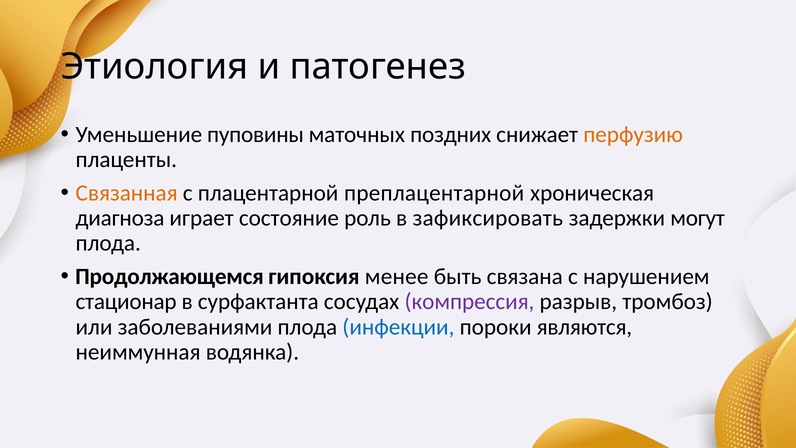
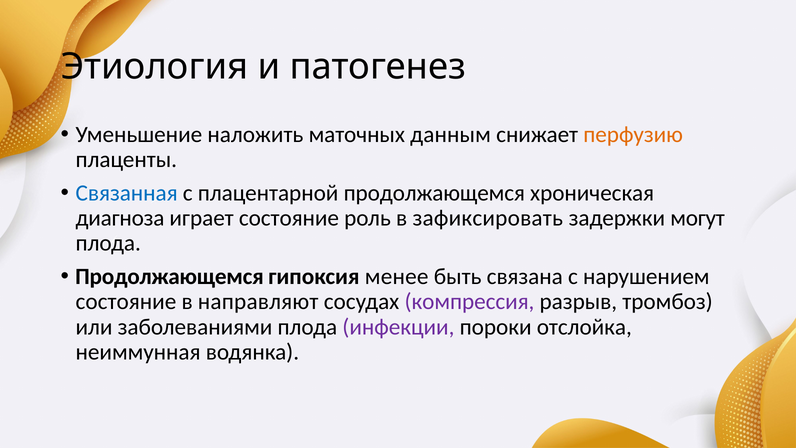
пуповины: пуповины -> наложить (255, 135)
поздних: поздних -> данным (451, 135)
Связанная colour: orange -> blue (127, 193)
плацентарной преплацентарной: преплацентарной -> продолжающемся (434, 193)
стационар: стационар -> состояние (126, 302)
сурфактанта: сурфактанта -> направляют (258, 302)
инфекции colour: blue -> purple (398, 327)
являются: являются -> отслойка (584, 327)
